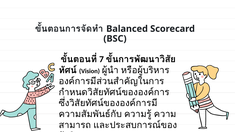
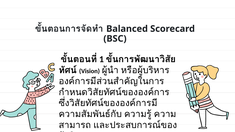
7: 7 -> 1 (102, 59)
